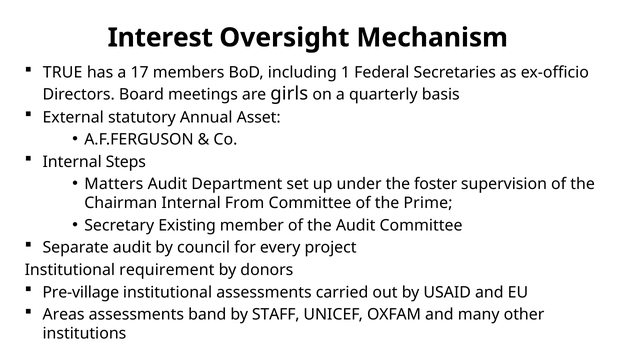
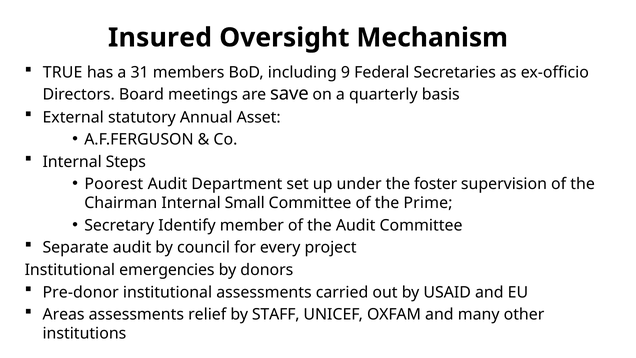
Interest: Interest -> Insured (160, 38)
17: 17 -> 31 (140, 73)
1: 1 -> 9 (345, 73)
girls: girls -> save (289, 94)
Matters: Matters -> Poorest (114, 184)
From: From -> Small (245, 203)
Existing: Existing -> Identify (187, 225)
requirement: requirement -> emergencies (167, 270)
Pre-village: Pre-village -> Pre-donor (81, 292)
band: band -> relief (207, 314)
